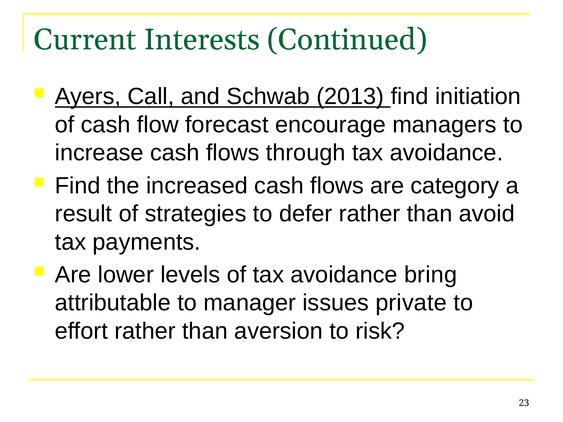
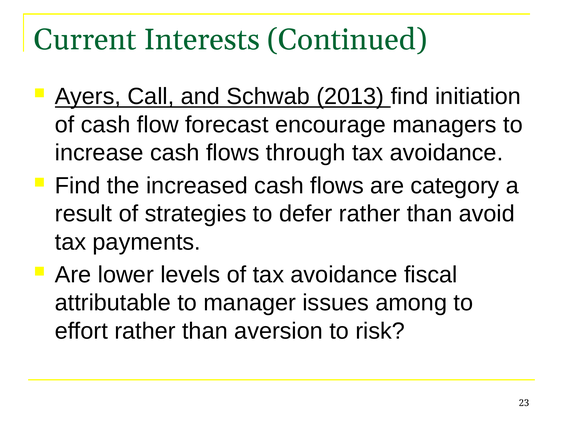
bring: bring -> fiscal (431, 275)
private: private -> among (411, 303)
